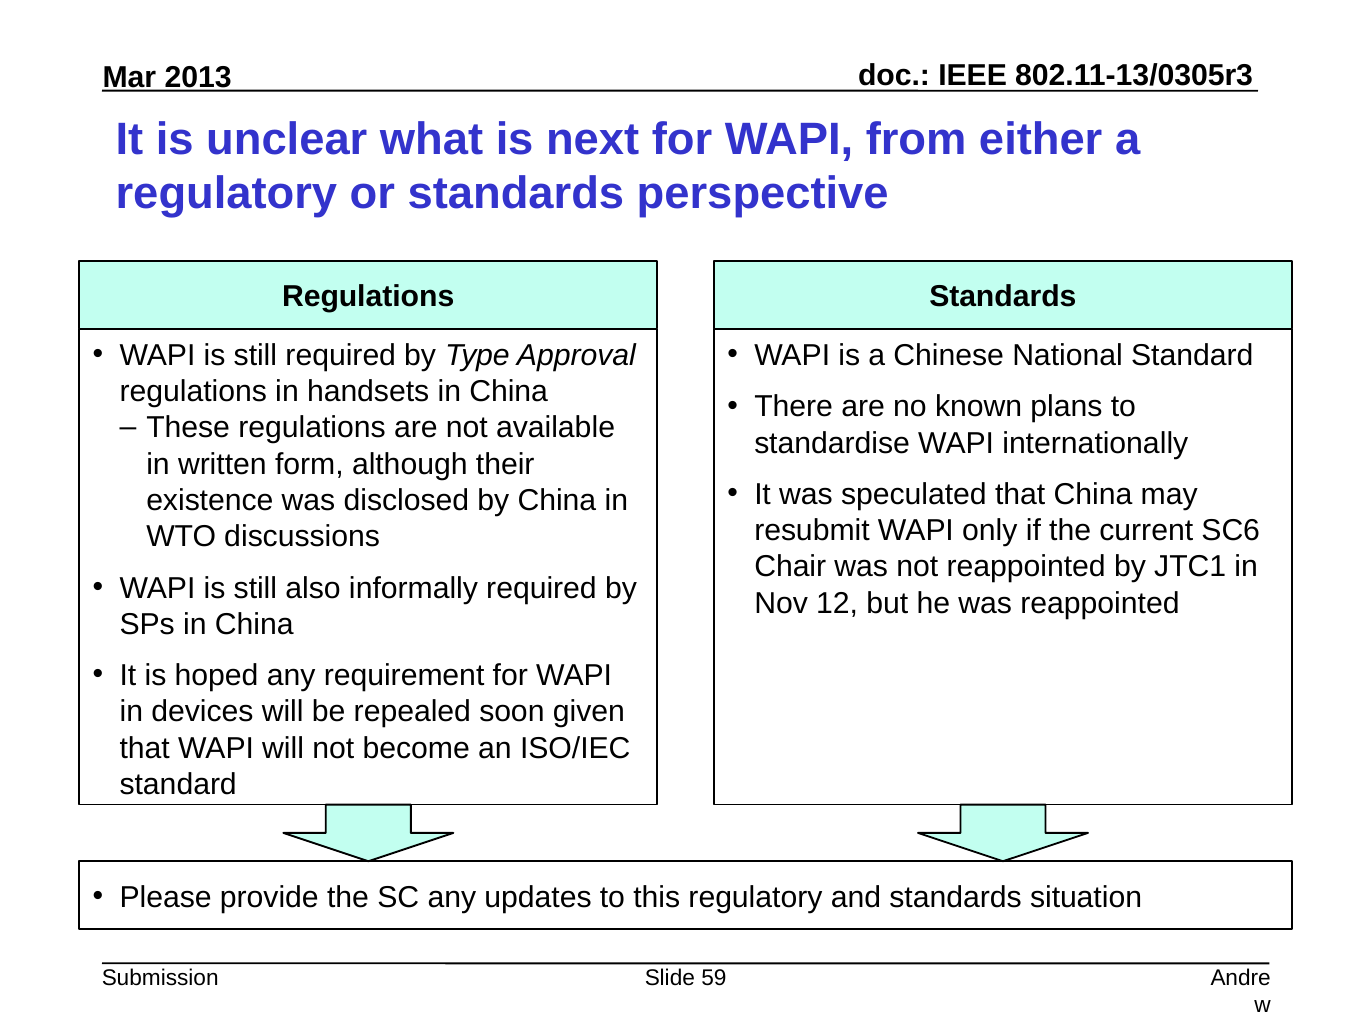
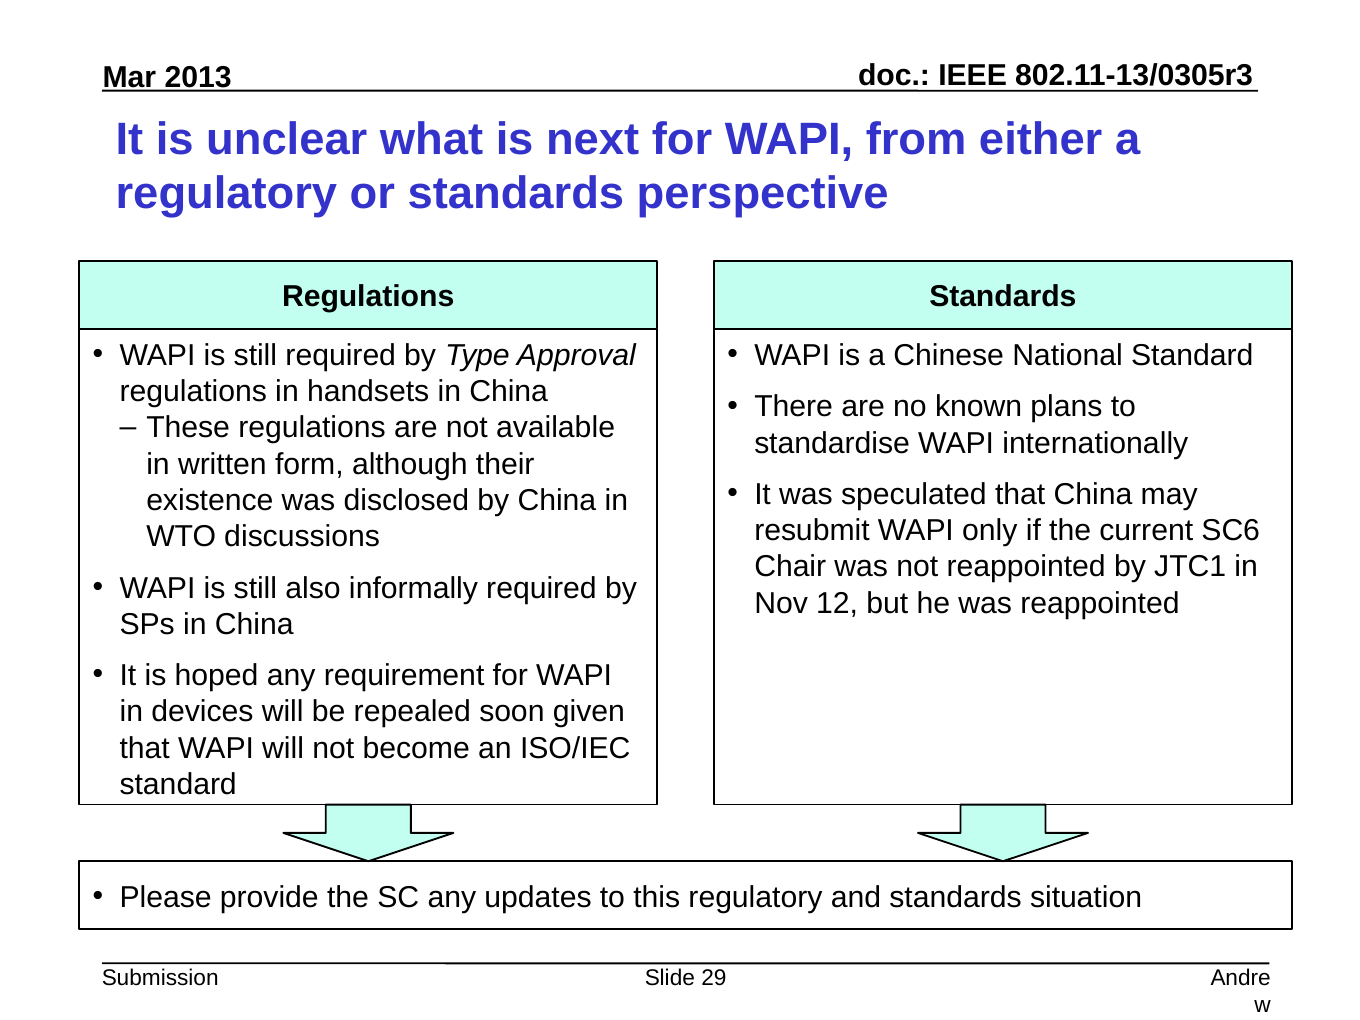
59: 59 -> 29 (714, 978)
